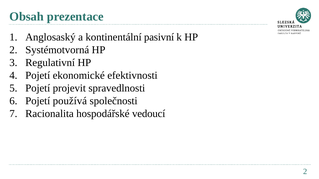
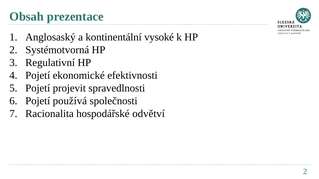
pasivní: pasivní -> vysoké (159, 37)
vedoucí: vedoucí -> odvětví (149, 114)
